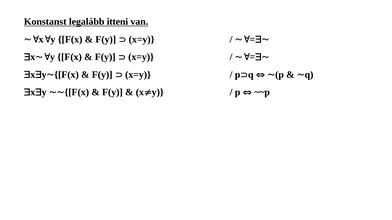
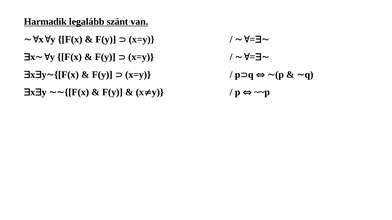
Konstanst: Konstanst -> Harmadik (45, 22)
itteni: itteni -> szánt (117, 22)
